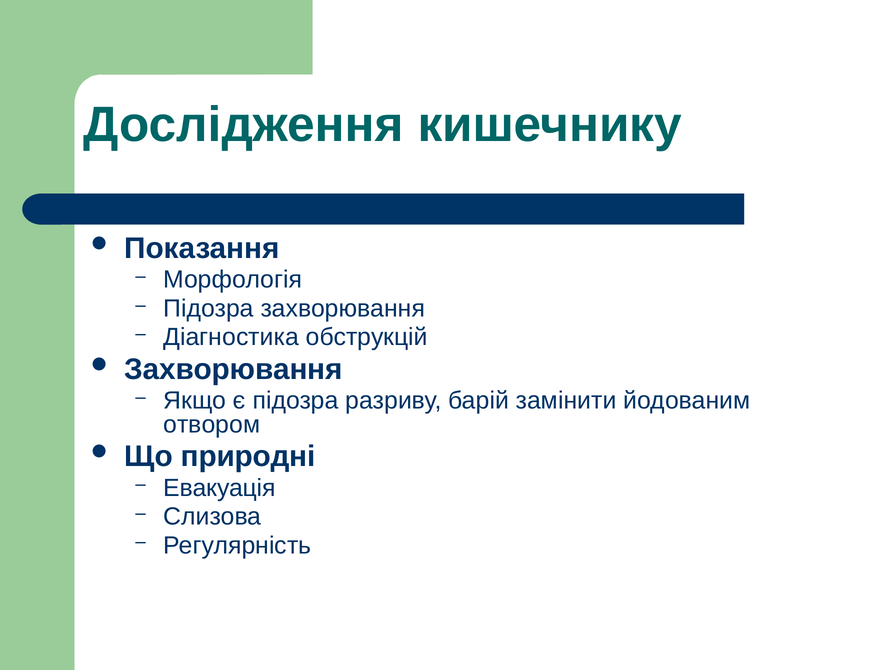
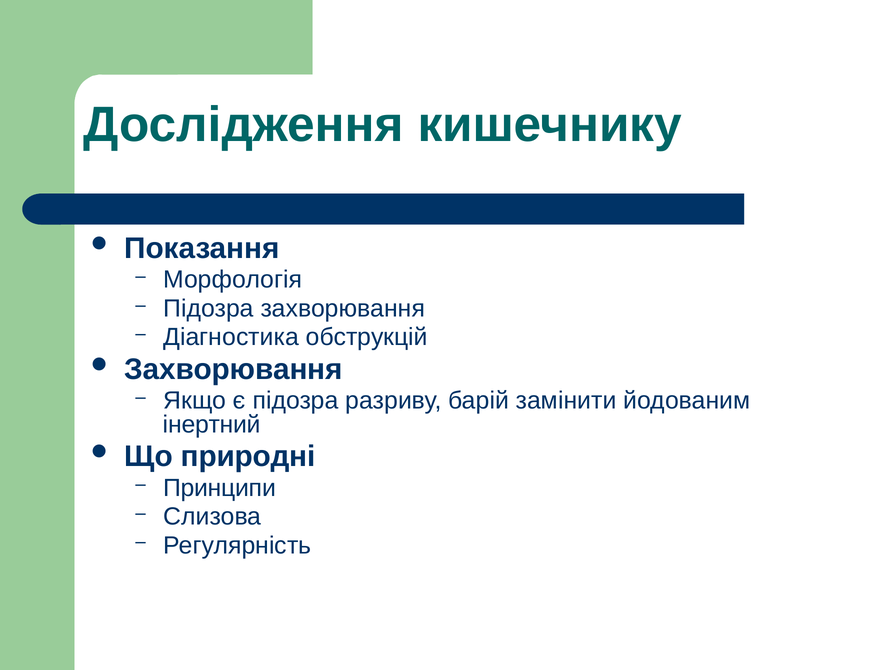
отвором: отвором -> інертний (212, 424)
Евакуація: Евакуація -> Принципи (220, 488)
